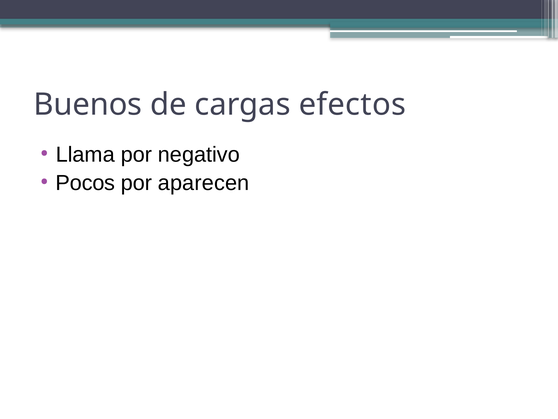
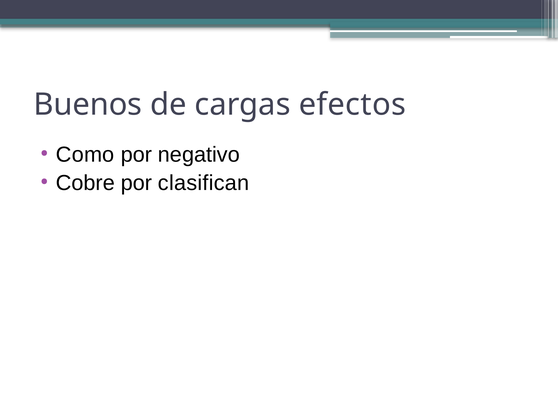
Llama: Llama -> Como (85, 155)
Pocos: Pocos -> Cobre (85, 183)
aparecen: aparecen -> clasifican (204, 183)
